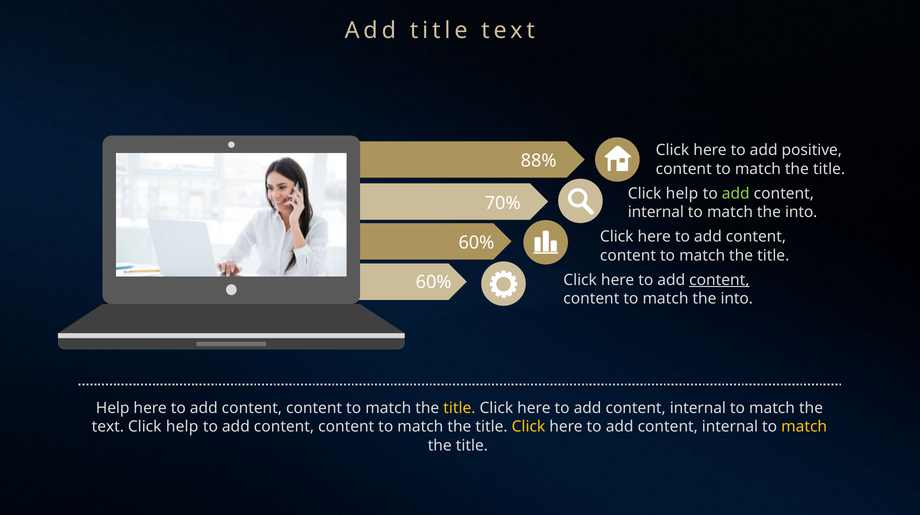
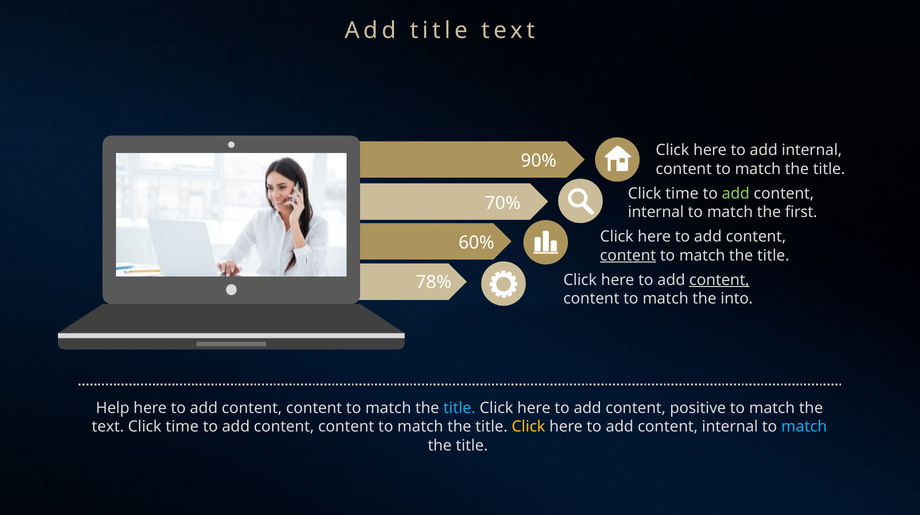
add positive: positive -> internal (812, 150)
88%: 88% -> 90% (539, 161)
help: help -> time (682, 194)
into: into -> first (801, 212)
content underline: none -> present (628, 255)
60%: 60% -> 78% (434, 282)
title colour: yellow -> light blue (459, 408)
internal: internal -> positive (698, 408)
help: help -> time (182, 427)
match colour: yellow -> light blue (804, 427)
